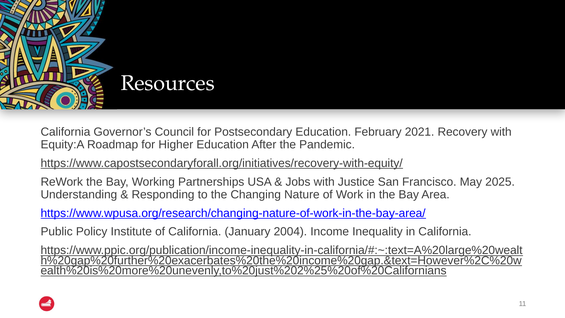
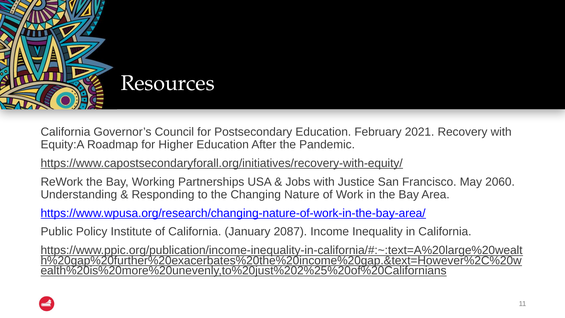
2025: 2025 -> 2060 (500, 182)
2004: 2004 -> 2087 (290, 232)
